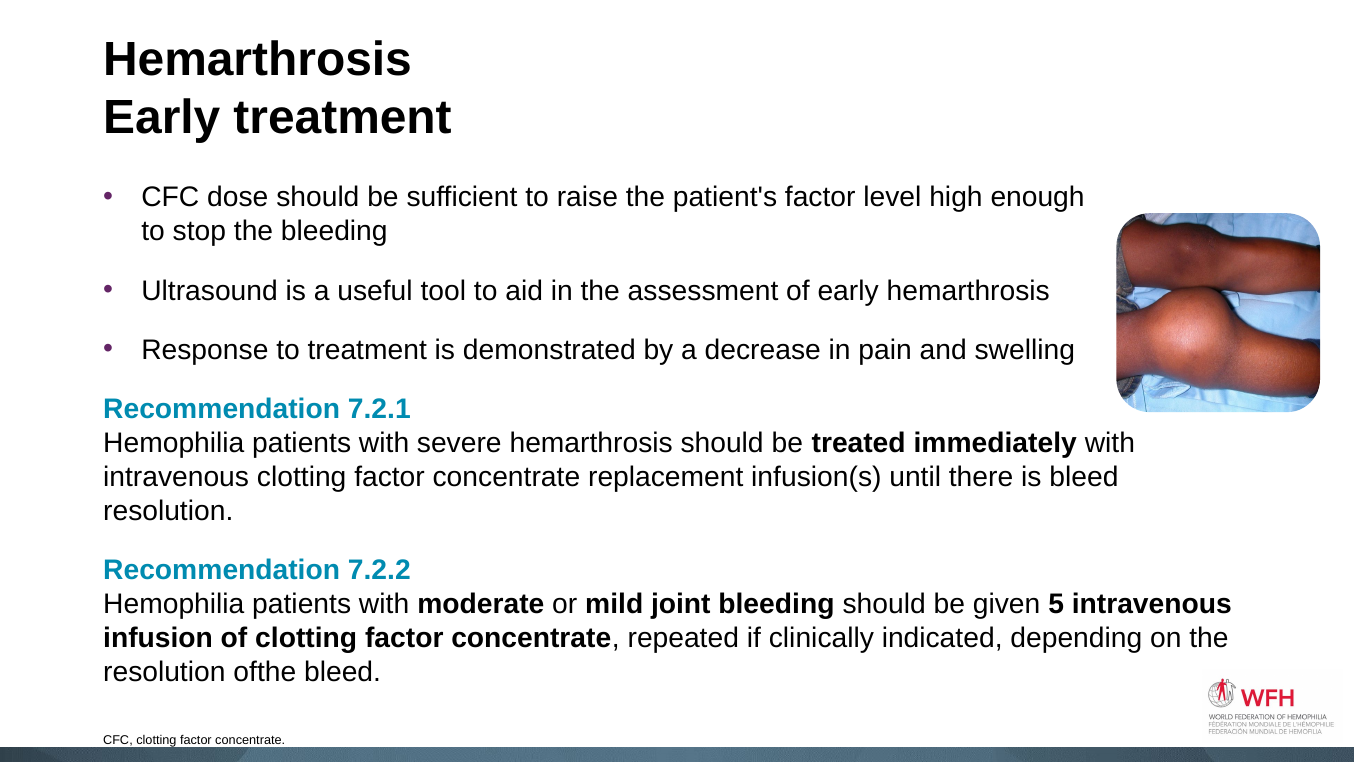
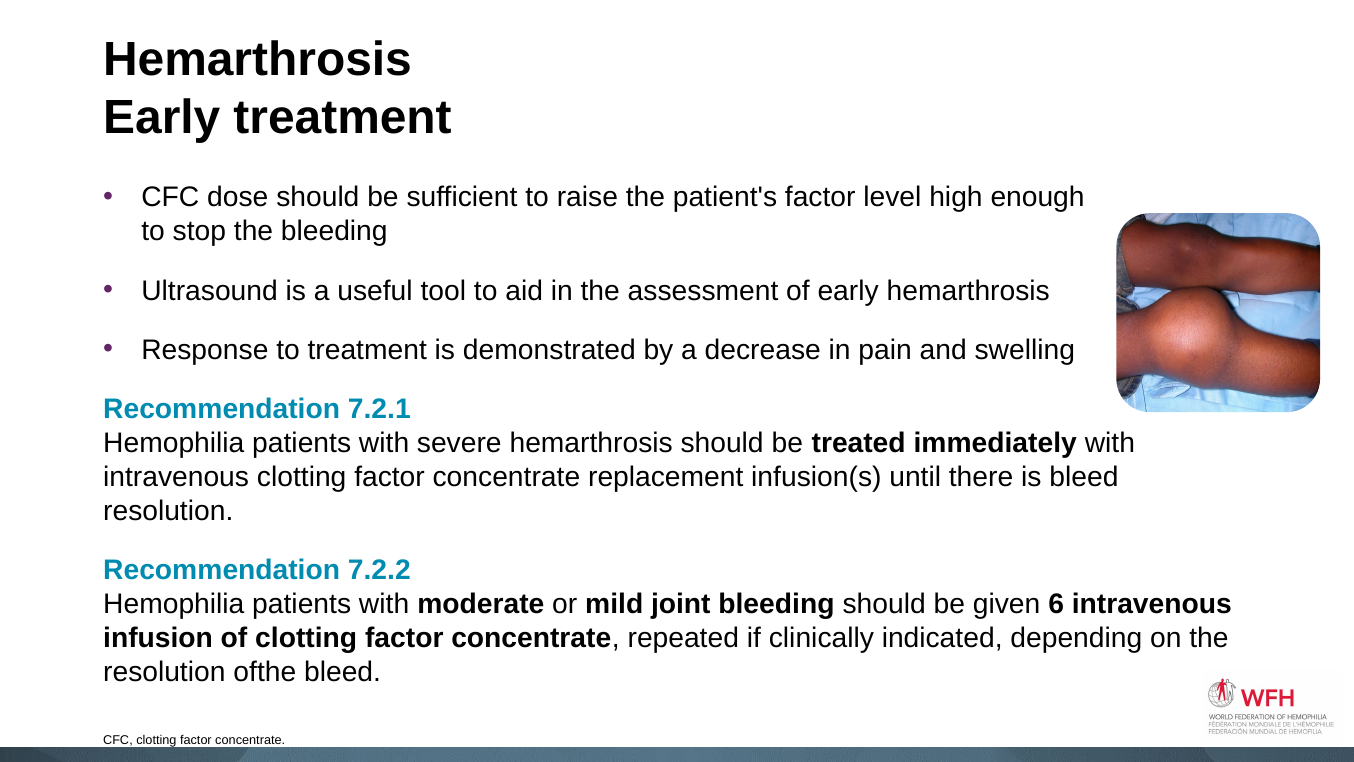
5: 5 -> 6 (1056, 604)
